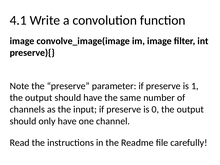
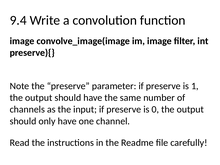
4.1: 4.1 -> 9.4 (18, 20)
